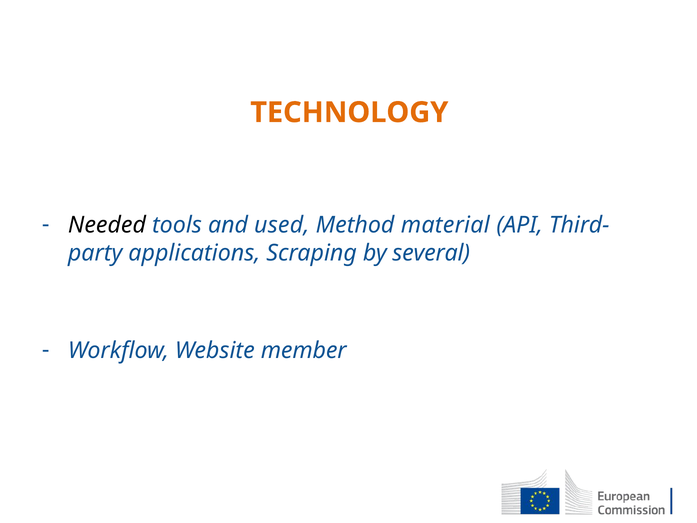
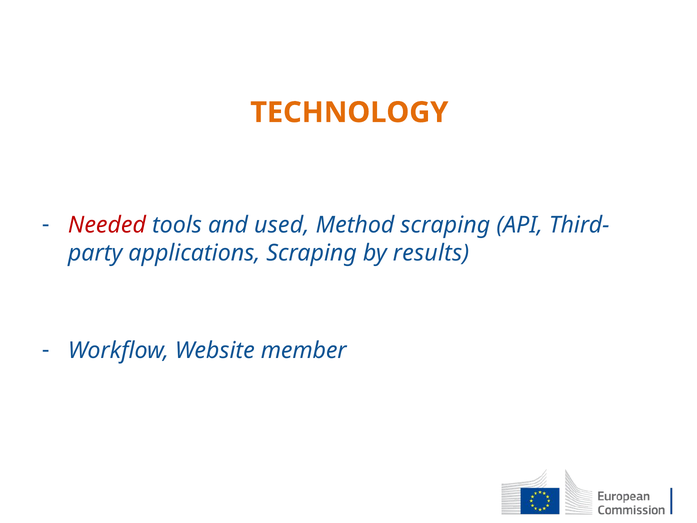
Needed colour: black -> red (107, 225)
Method material: material -> scraping (445, 225)
several: several -> results (431, 253)
